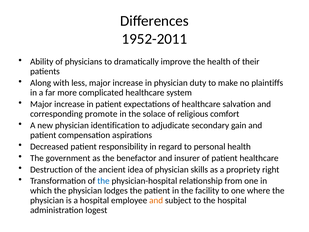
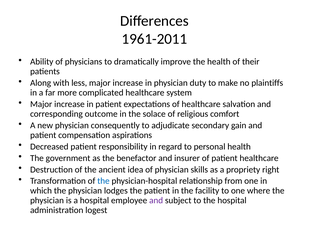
1952-2011: 1952-2011 -> 1961-2011 (154, 39)
promote: promote -> outcome (101, 114)
identification: identification -> consequently (115, 125)
and colour: orange -> purple (156, 200)
